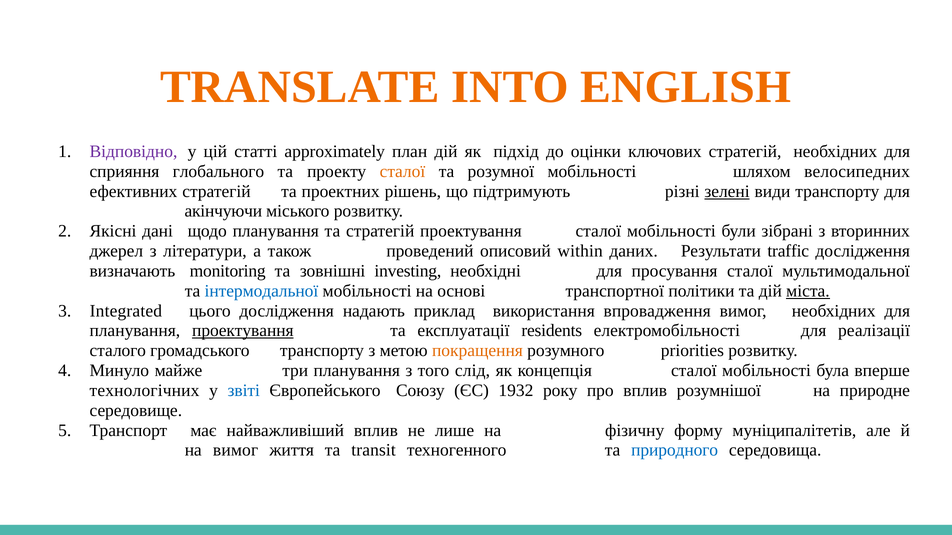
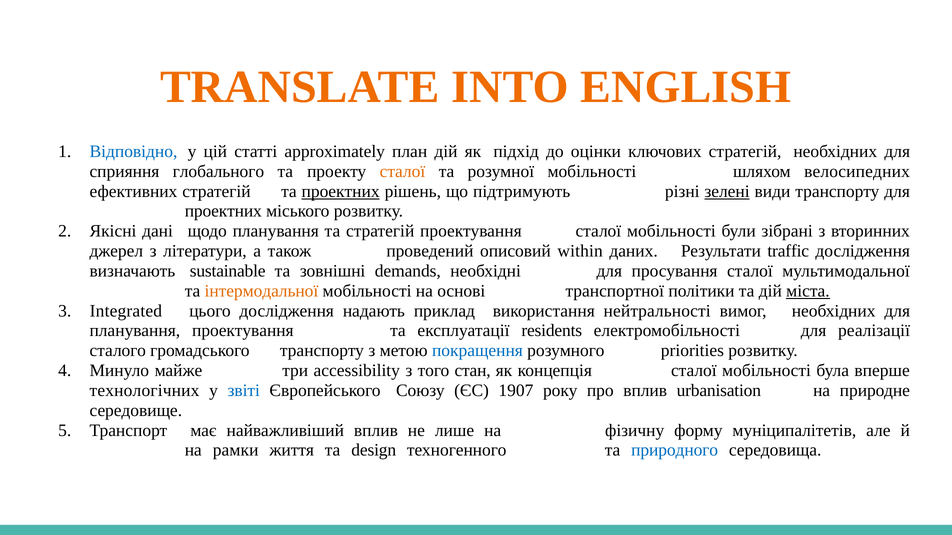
Відповідно colour: purple -> blue (133, 152)
проектних underline: none -> present (341, 191)
акінчуючи: акінчуючи -> проектних (223, 211)
monitoring: monitoring -> sustainable (228, 271)
investing: investing -> demands (408, 271)
інтермодальної colour: blue -> orange (261, 291)
впровадження: впровадження -> нейтральності (657, 311)
проектування underline: present -> none (243, 331)
покращення colour: orange -> blue (477, 351)
три планування: планування -> accessibility (357, 371)
слід: слід -> стан (473, 371)
1932: 1932 -> 1907 (516, 391)
розумнішої: розумнішої -> urbanisation (719, 391)
на вимог: вимог -> рамки (236, 451)
transit: transit -> design (374, 451)
